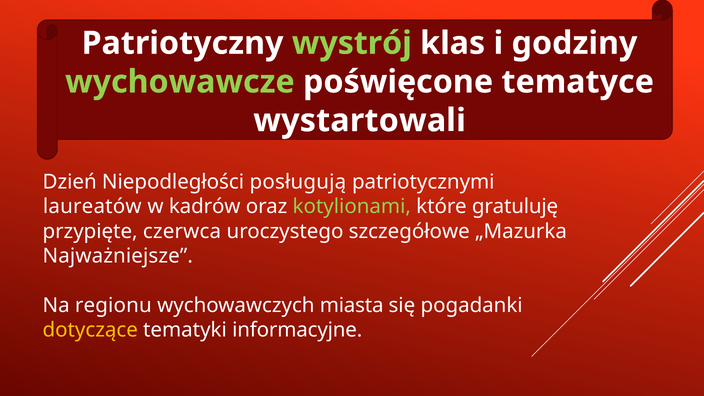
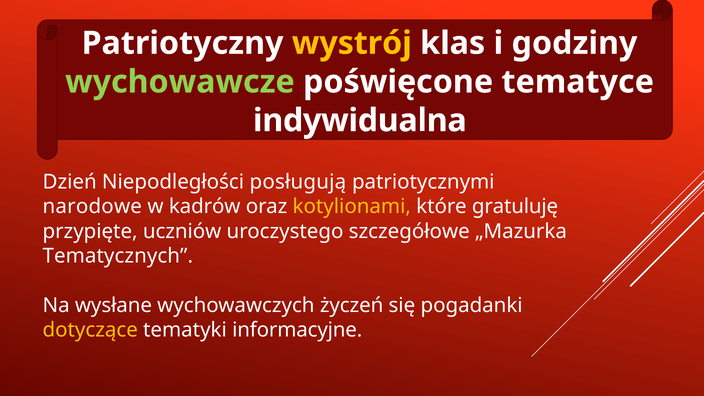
wystrój colour: light green -> yellow (352, 43)
wystartowali: wystartowali -> indywidualna (360, 121)
laureatów: laureatów -> narodowe (92, 207)
kotylionami colour: light green -> yellow (352, 207)
czerwca: czerwca -> uczniów (182, 231)
Najważniejsze: Najważniejsze -> Tematycznych (118, 256)
regionu: regionu -> wysłane (113, 305)
miasta: miasta -> życzeń (352, 305)
